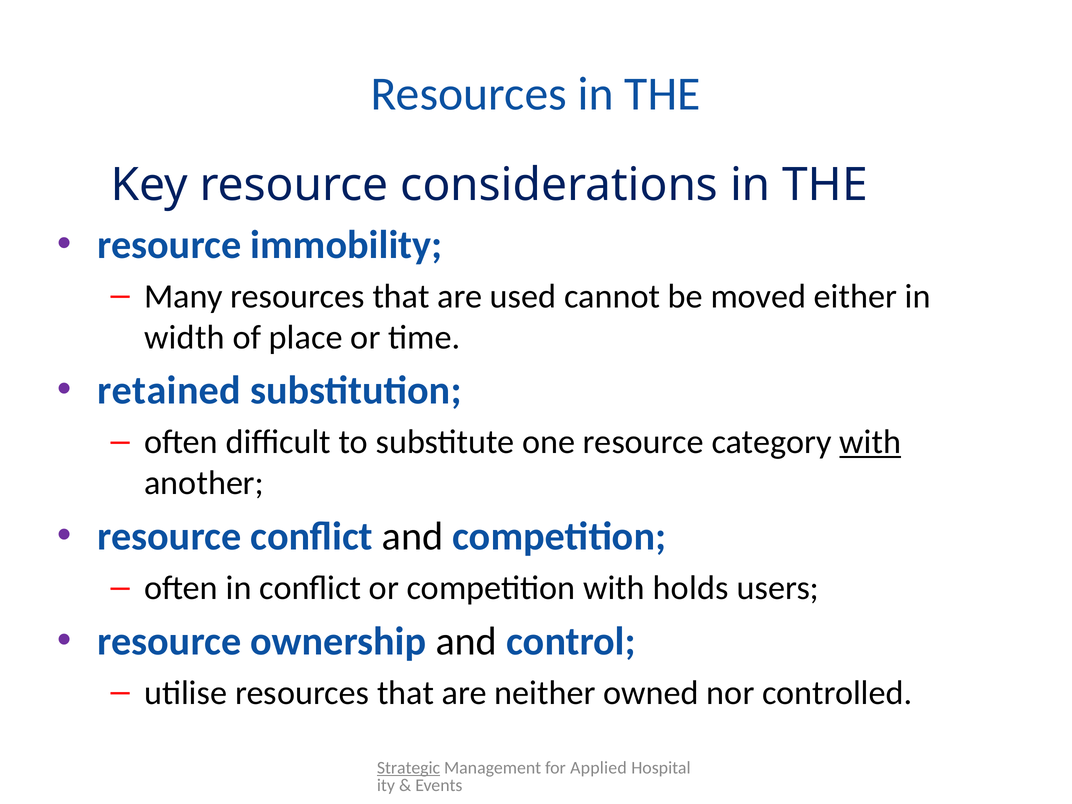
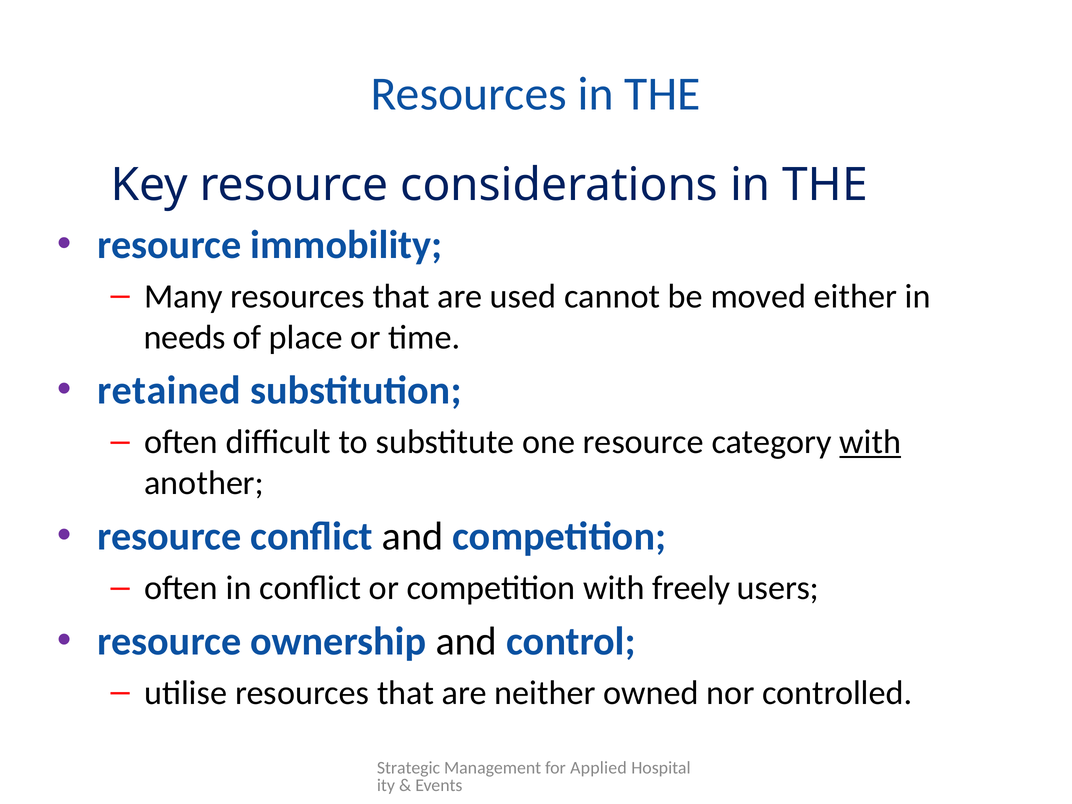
width: width -> needs (185, 337)
holds: holds -> freely (691, 588)
Strategic underline: present -> none (409, 768)
